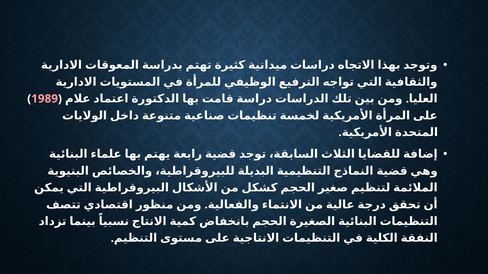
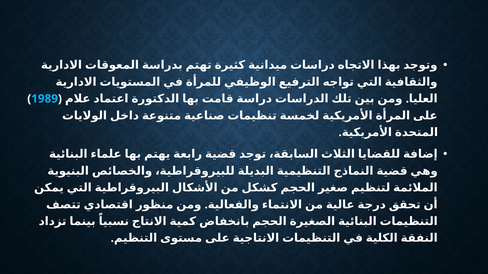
1989 colour: pink -> light blue (45, 99)
